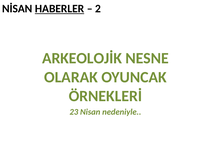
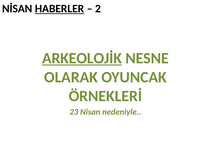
ARKEOLOJİK underline: none -> present (82, 58)
